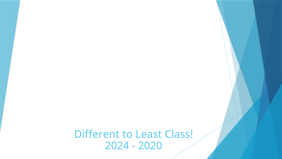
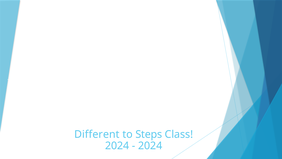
Least: Least -> Steps (149, 134)
2020: 2020 -> 2024 (150, 145)
